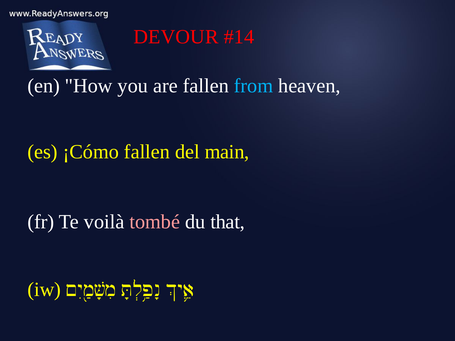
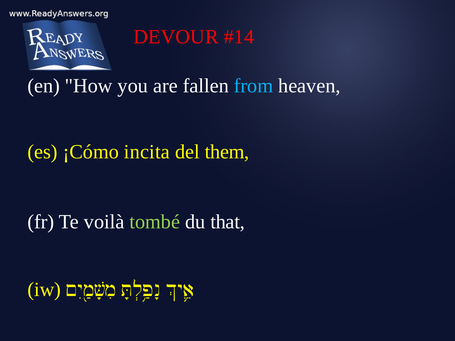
¡Cómo fallen: fallen -> incita (147, 152)
main: main -> them (227, 152)
tombé colour: pink -> light green (155, 222)
